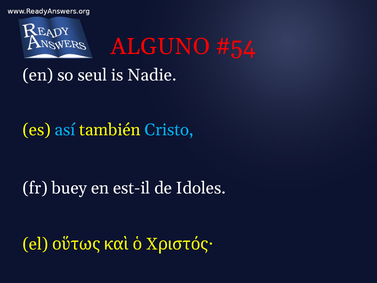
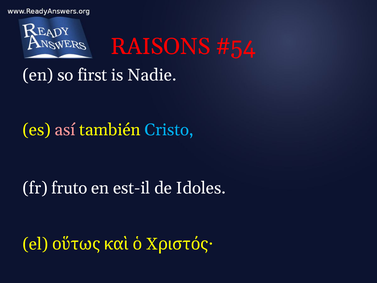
ALGUNO: ALGUNO -> RAISONS (161, 47)
seul: seul -> first (92, 75)
así colour: light blue -> pink (65, 130)
buey: buey -> fruto (69, 188)
